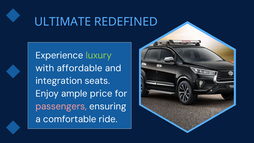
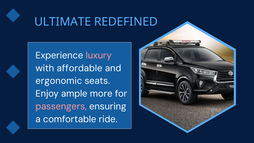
luxury colour: light green -> pink (99, 55)
integration: integration -> ergonomic (59, 81)
price: price -> more (101, 94)
